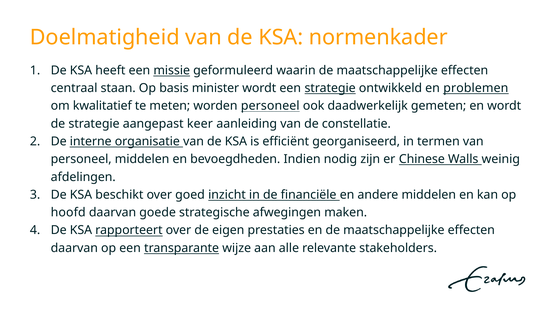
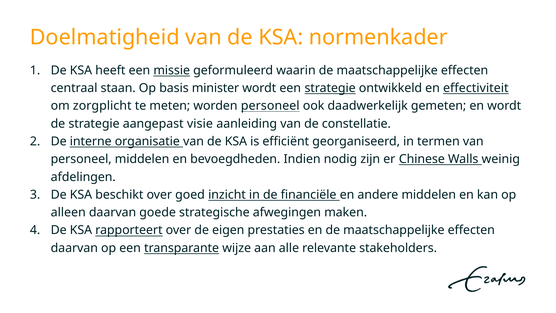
problemen: problemen -> effectiviteit (476, 88)
kwalitatief: kwalitatief -> zorgplicht (102, 106)
keer: keer -> visie (200, 124)
hoofd: hoofd -> alleen (68, 212)
